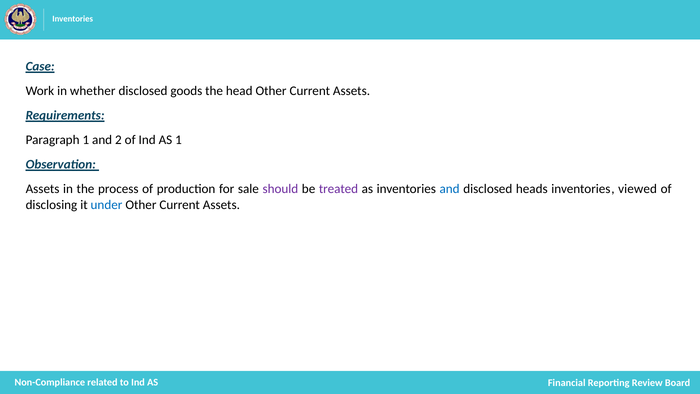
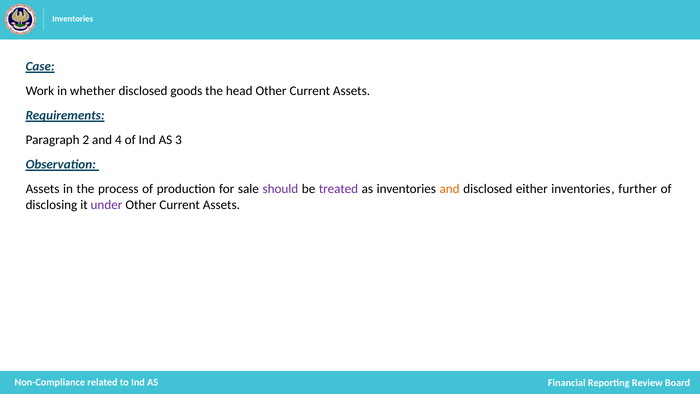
Paragraph 1: 1 -> 2 (86, 140)
2: 2 -> 4 (118, 140)
AS 1: 1 -> 3 (179, 140)
and colour: blue -> orange (450, 189)
heads: heads -> either (532, 189)
viewed: viewed -> further (638, 189)
under colour: blue -> purple (106, 205)
